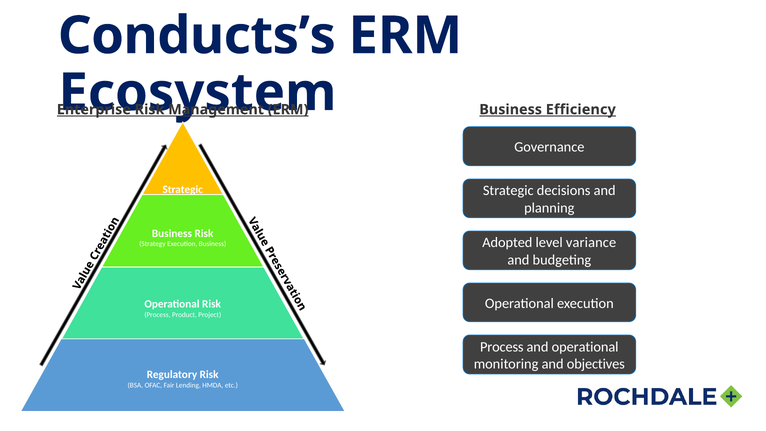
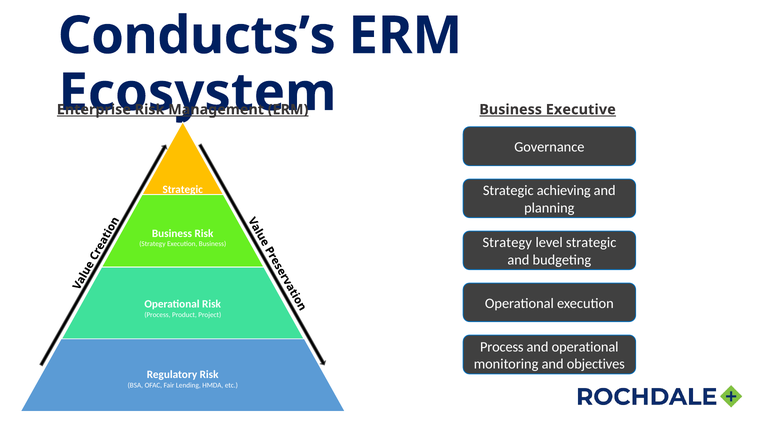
Efficiency: Efficiency -> Executive (581, 110)
decisions: decisions -> achieving (564, 191)
Adopted: Adopted -> Strategy (507, 243)
level variance: variance -> strategic (591, 243)
